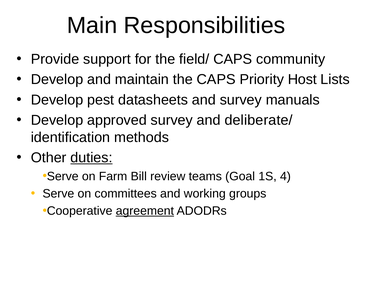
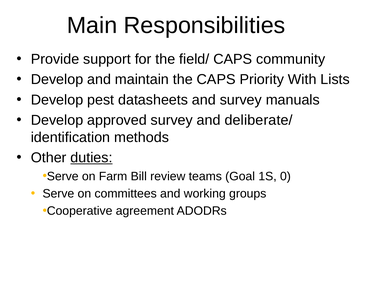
Host: Host -> With (302, 79)
4: 4 -> 0 (285, 176)
agreement underline: present -> none (145, 211)
